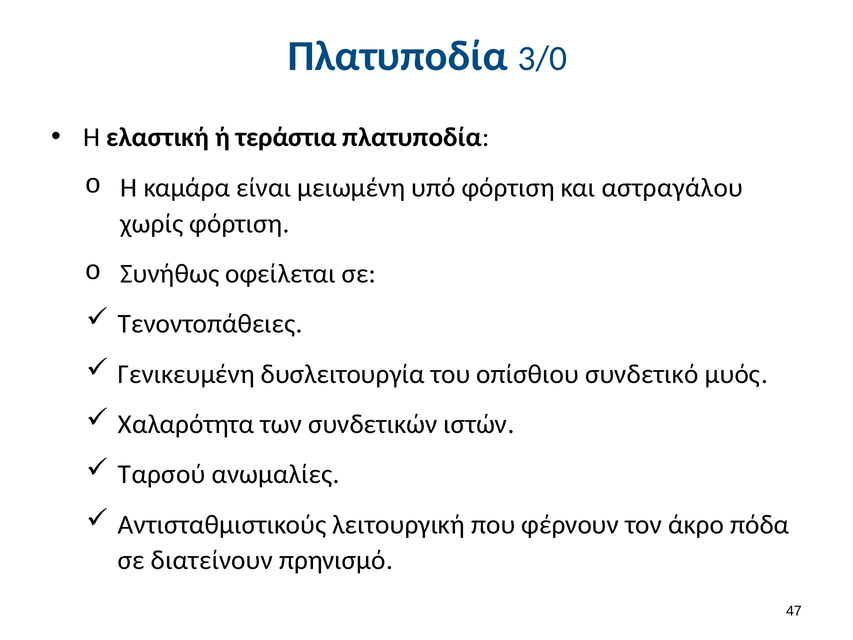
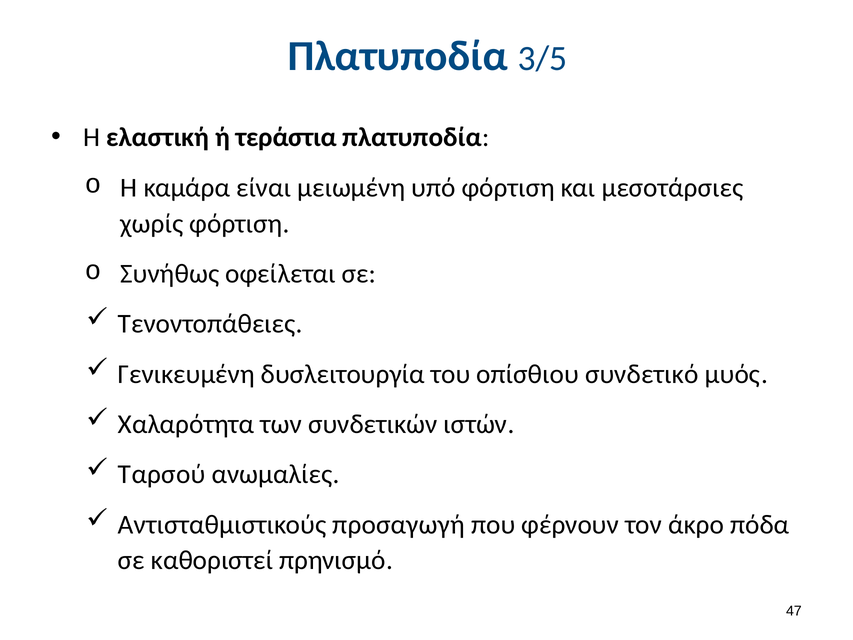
3/0: 3/0 -> 3/5 (542, 59)
αστραγάλου: αστραγάλου -> μεσοτάρσιες (672, 188)
λειτουργική: λειτουργική -> προσαγωγή (399, 524)
διατείνουν: διατείνουν -> καθοριστεί (212, 560)
